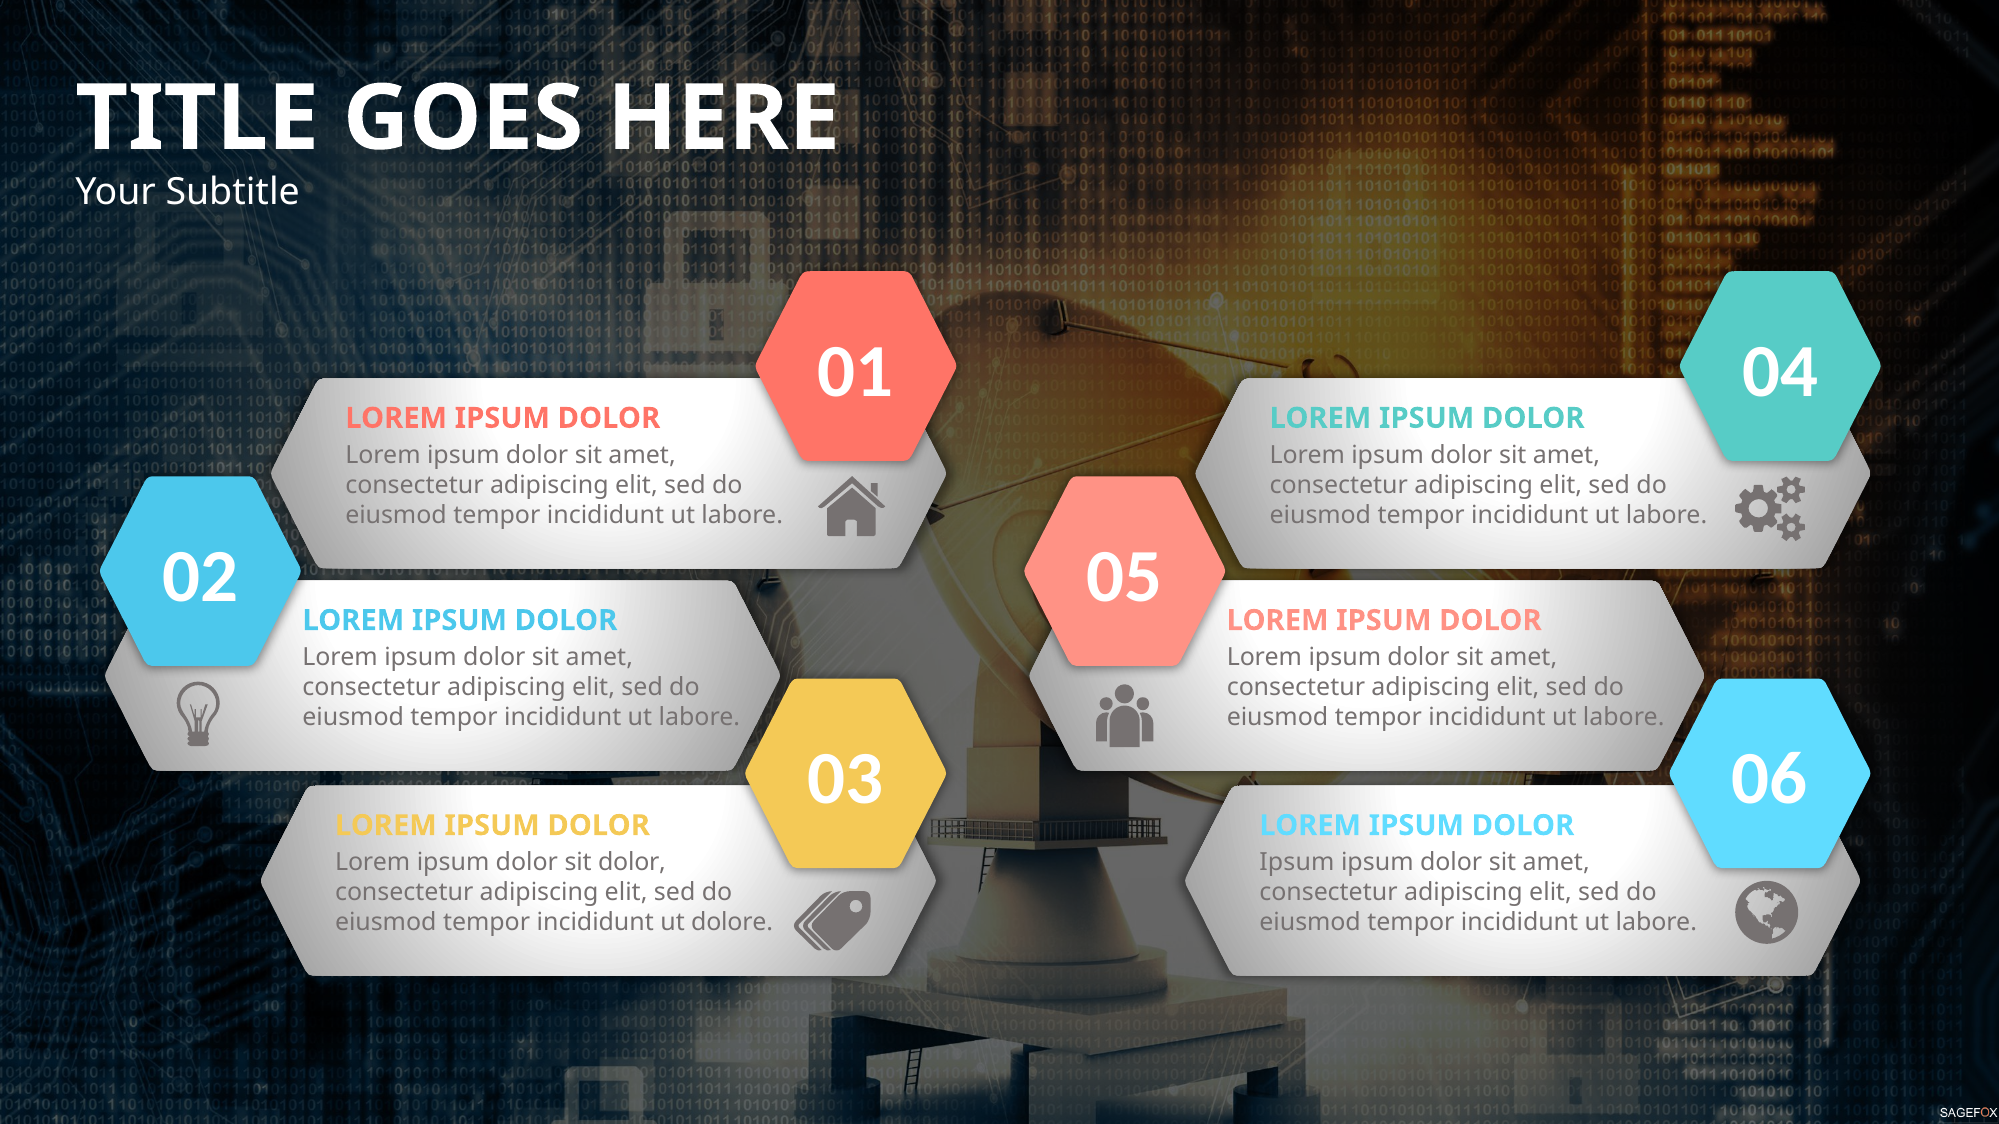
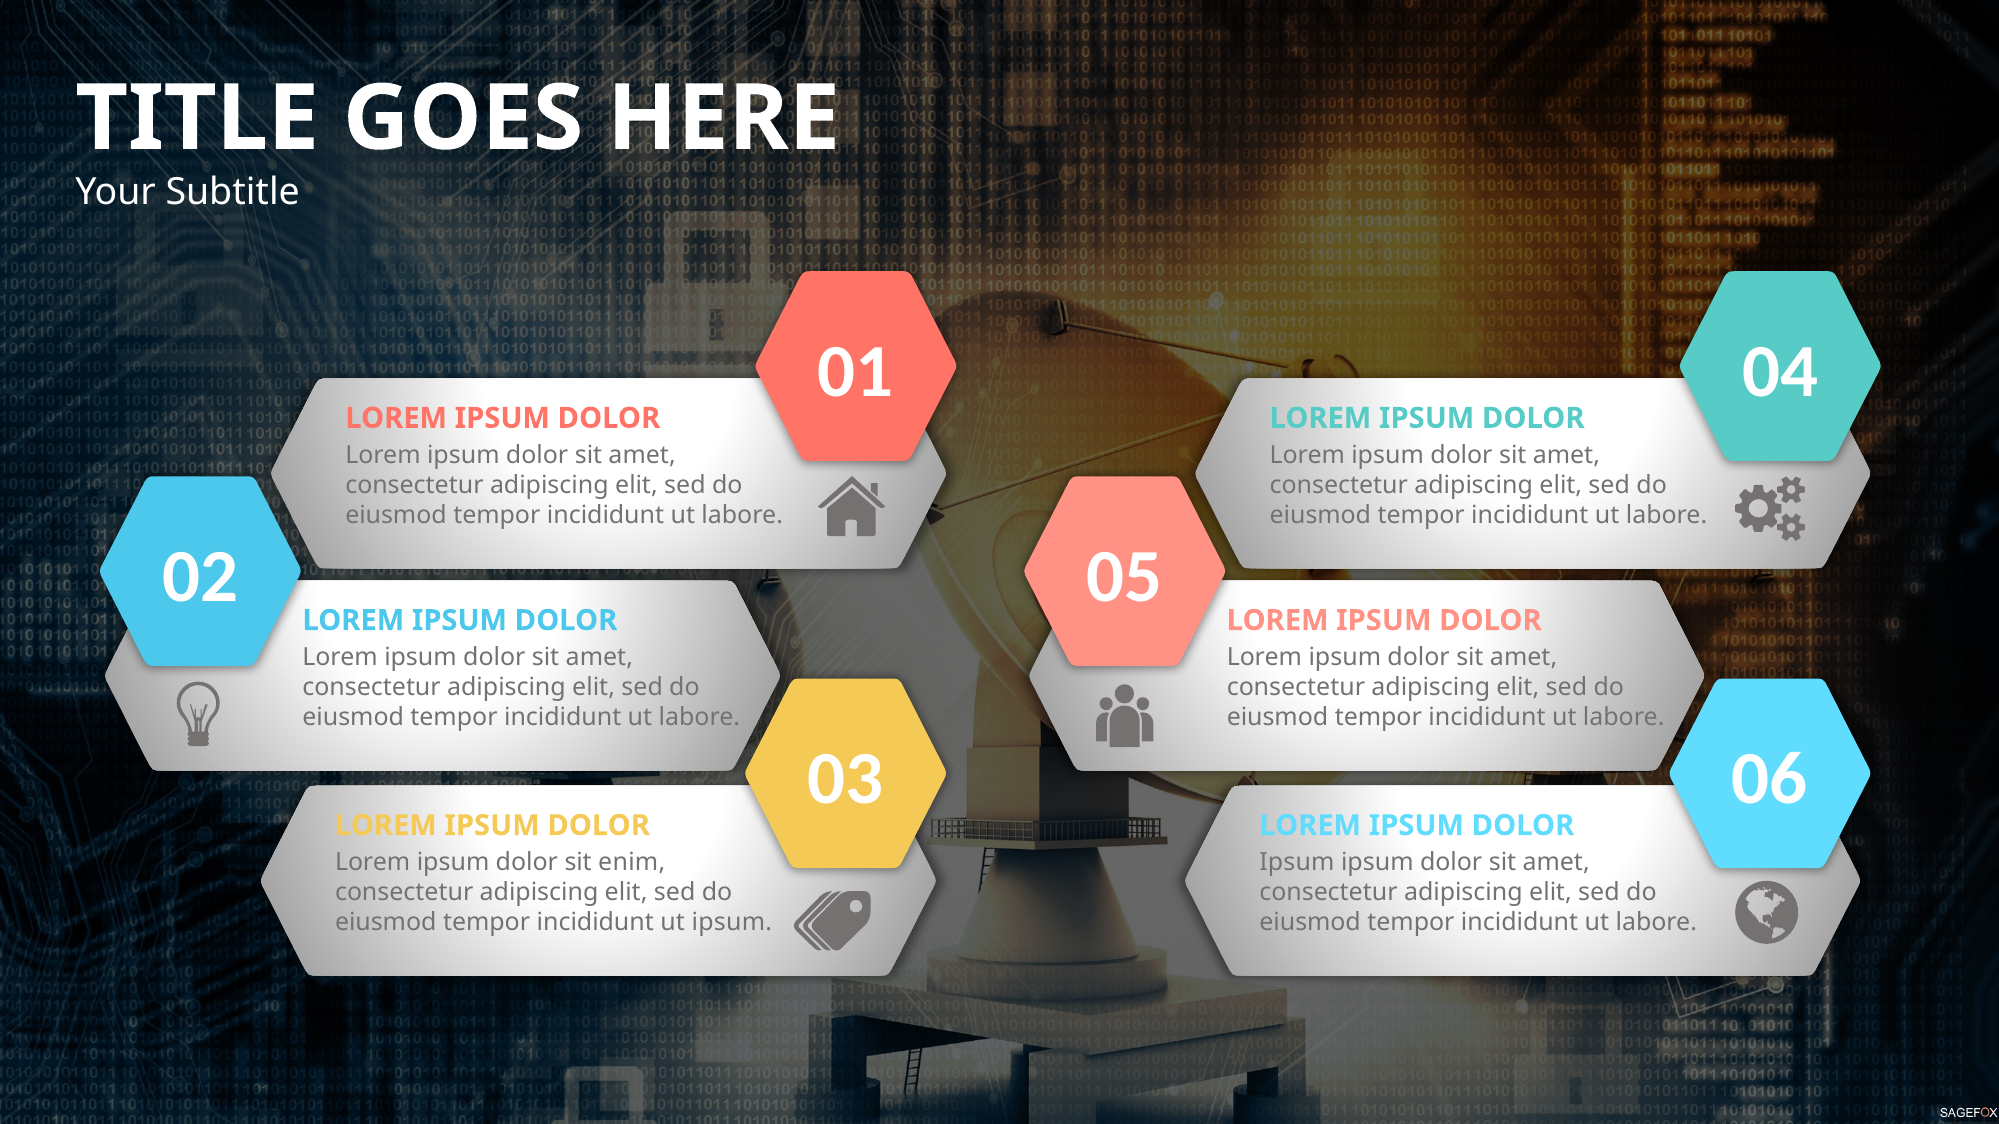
sit dolor: dolor -> enim (632, 863)
ut dolore: dolore -> ipsum (732, 923)
